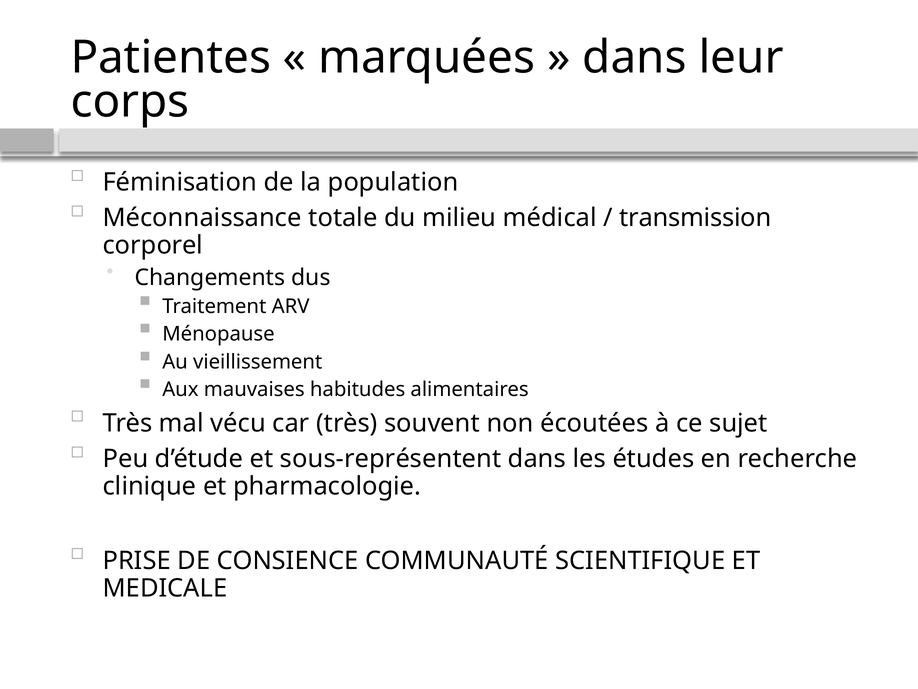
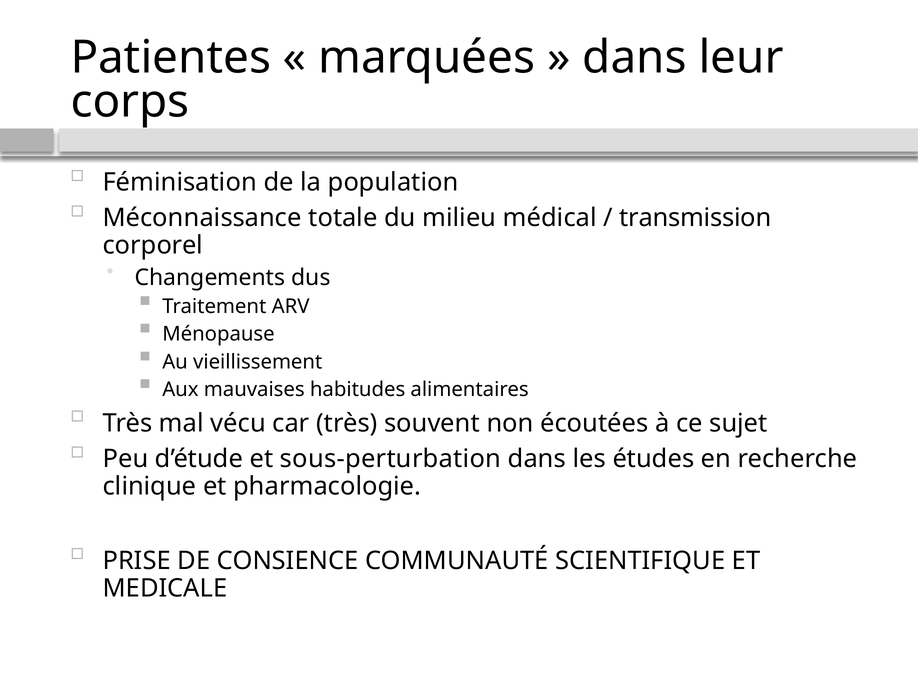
sous-représentent: sous-représentent -> sous-perturbation (391, 458)
